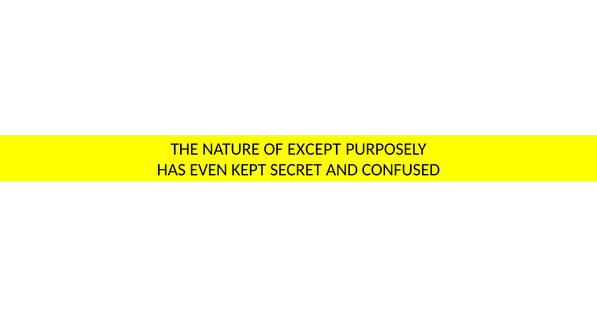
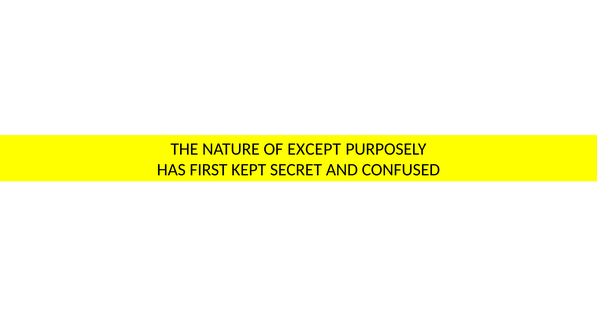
EVEN: EVEN -> FIRST (209, 170)
